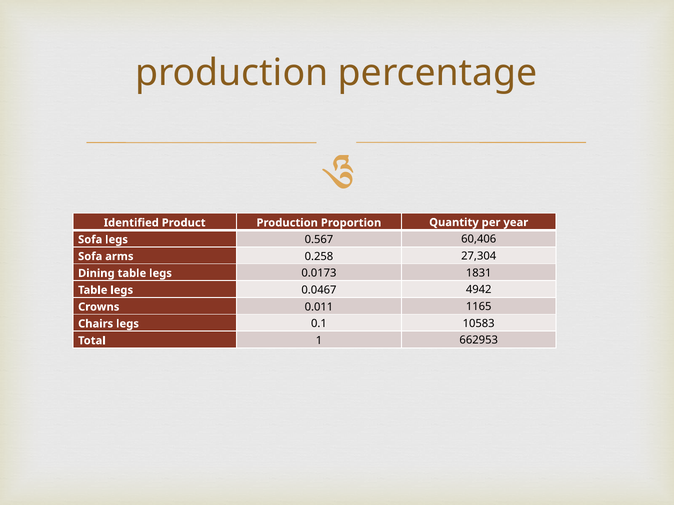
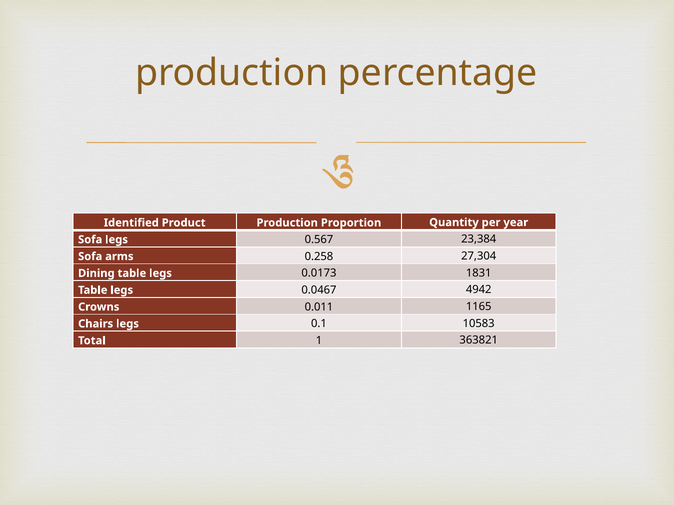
60,406: 60,406 -> 23,384 (479, 239)
662953: 662953 -> 363821 (479, 341)
